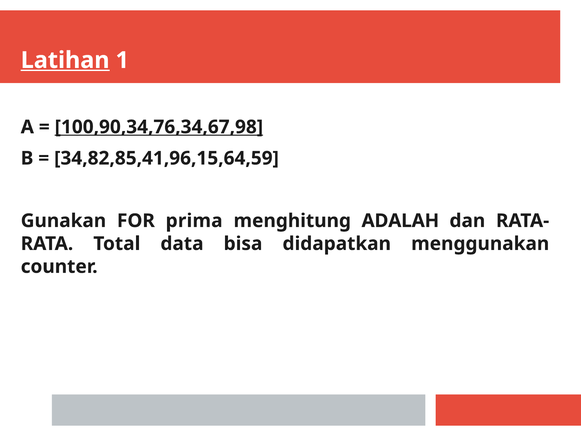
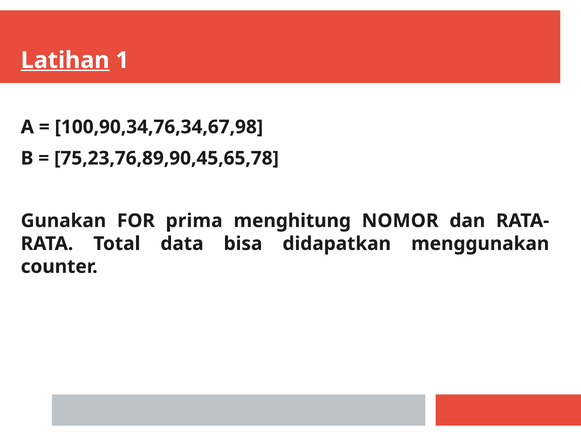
100,90,34,76,34,67,98 underline: present -> none (159, 127)
34,82,85,41,96,15,64,59: 34,82,85,41,96,15,64,59 -> 75,23,76,89,90,45,65,78 (167, 158)
ADALAH: ADALAH -> NOMOR (400, 221)
